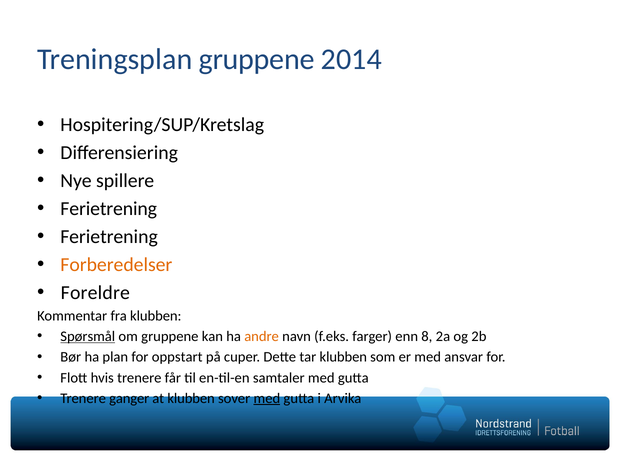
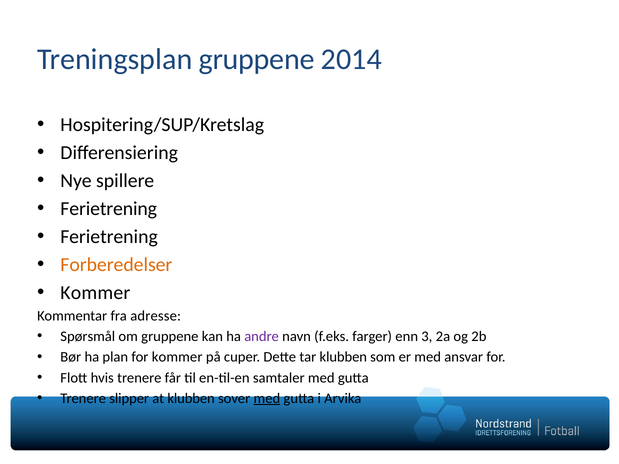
Foreldre: Foreldre -> Kommer (95, 293)
fra klubben: klubben -> adresse (156, 316)
Spørsmål underline: present -> none (88, 337)
andre colour: orange -> purple (262, 337)
8: 8 -> 3 (427, 337)
for oppstart: oppstart -> kommer (177, 357)
ganger: ganger -> slipper (129, 399)
